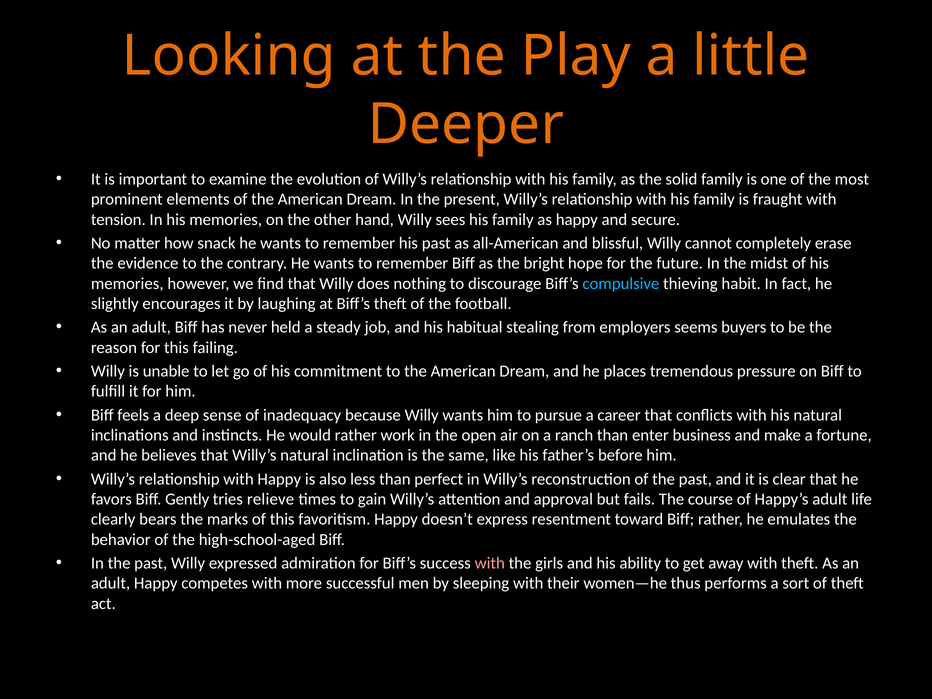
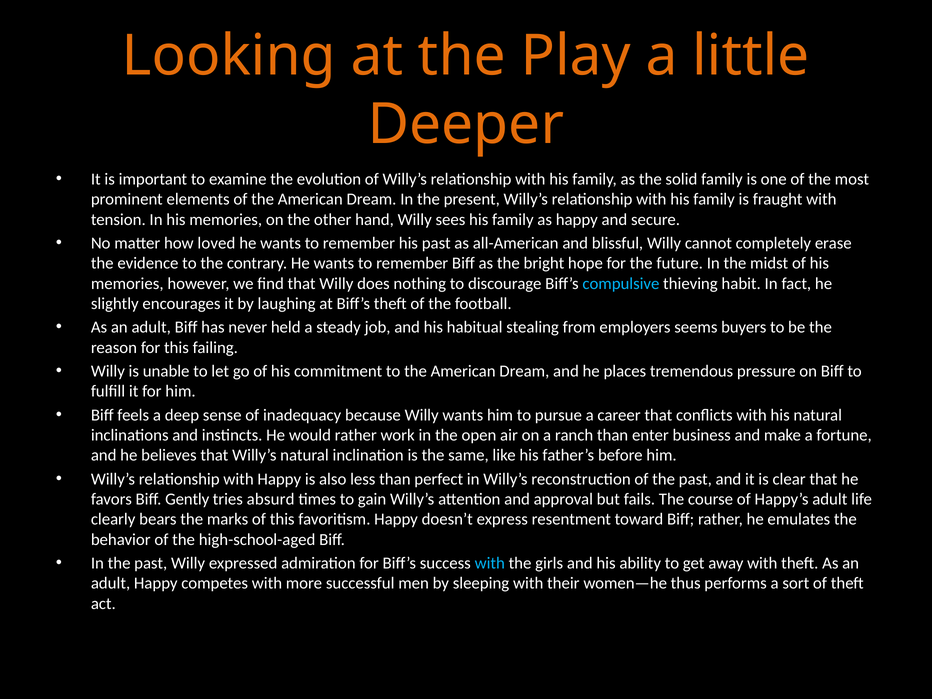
snack: snack -> loved (216, 243)
relieve: relieve -> absurd (271, 499)
with colour: pink -> light blue (490, 563)
